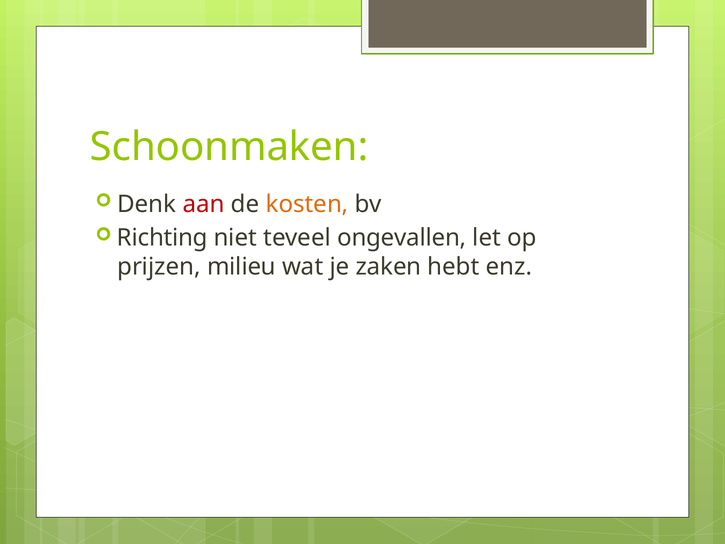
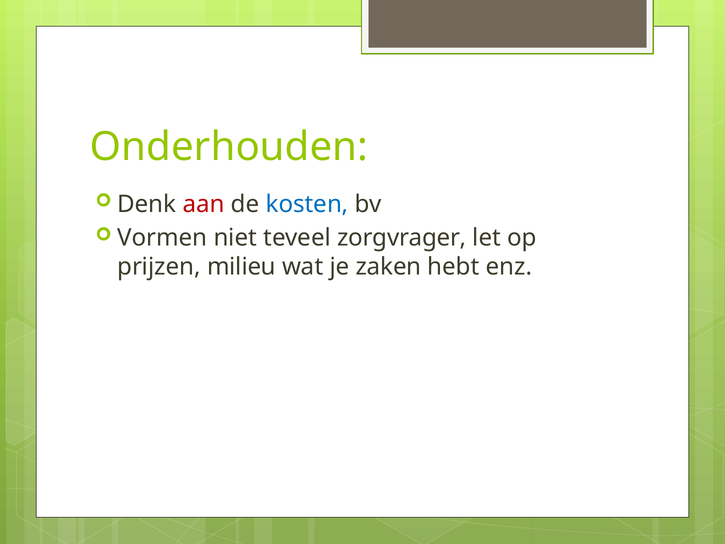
Schoonmaken: Schoonmaken -> Onderhouden (229, 147)
kosten colour: orange -> blue (307, 204)
Richting: Richting -> Vormen (162, 238)
ongevallen: ongevallen -> zorgvrager (402, 238)
